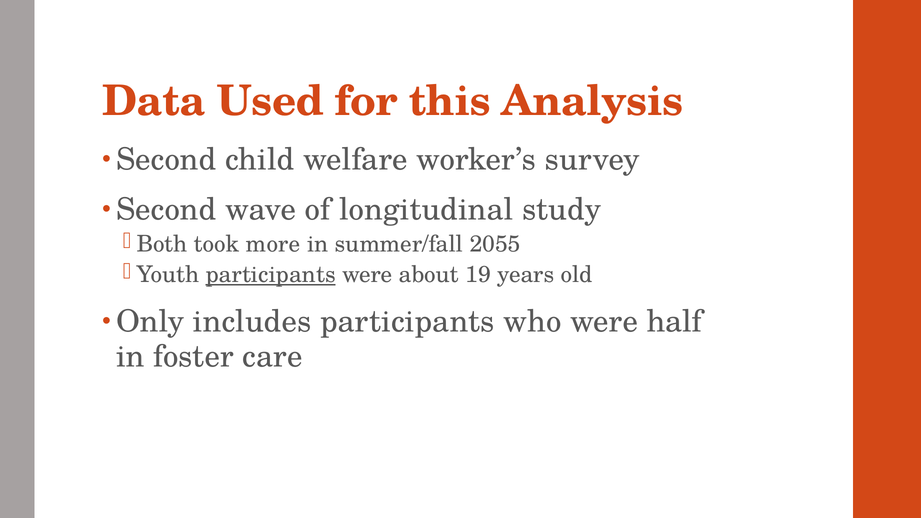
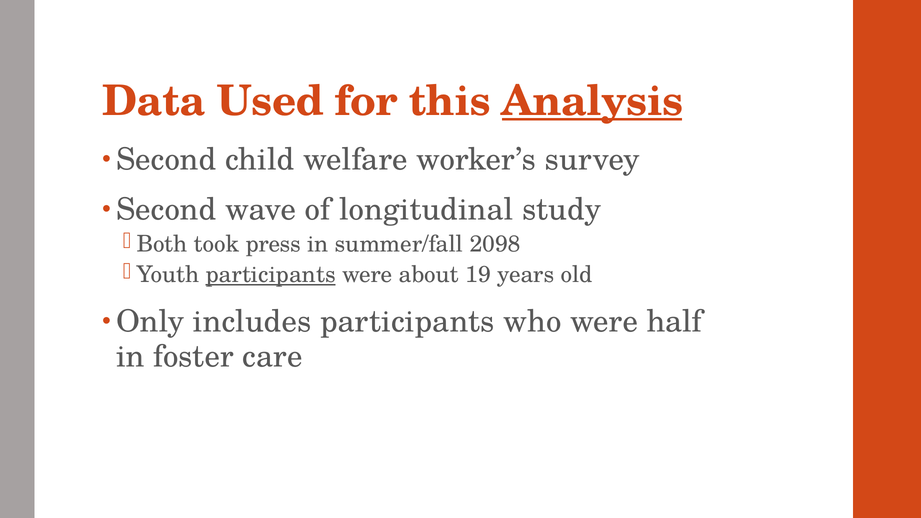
Analysis underline: none -> present (592, 101)
more: more -> press (273, 244)
2055: 2055 -> 2098 (495, 244)
